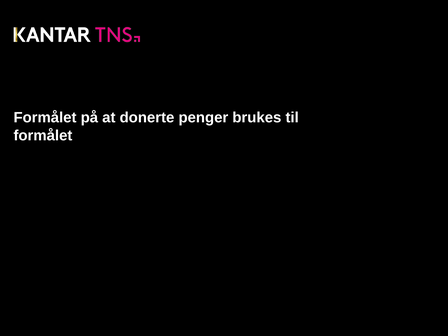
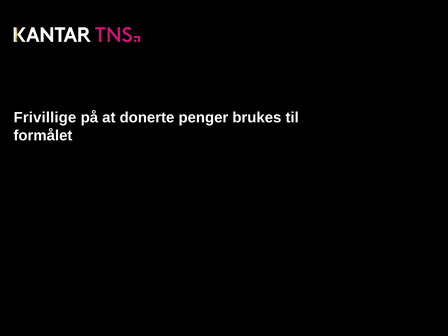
Formålet: Formålet -> Frivillige (45, 118)
